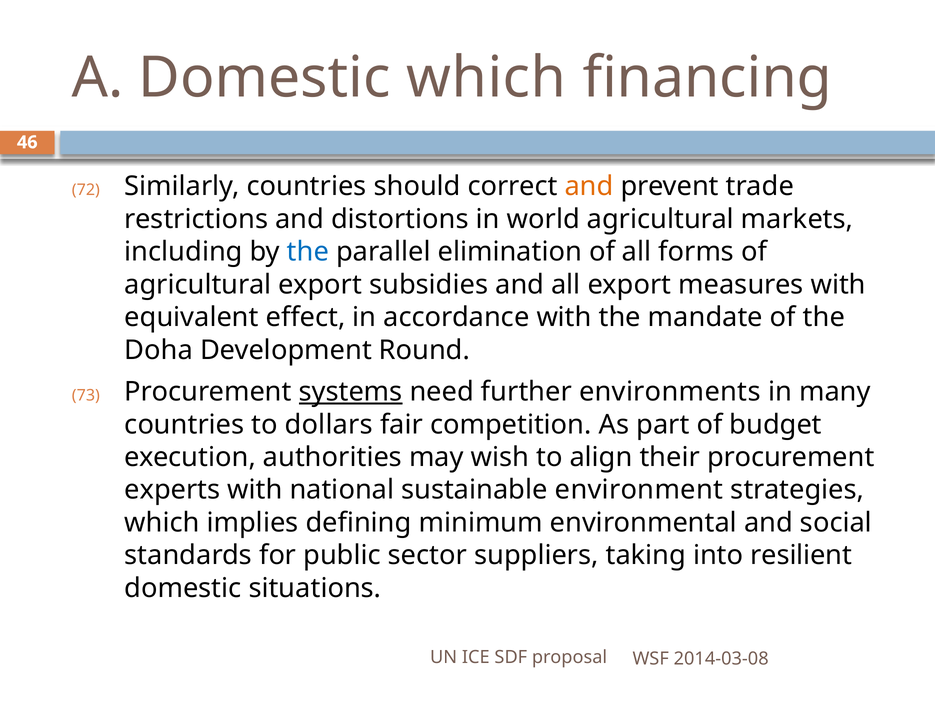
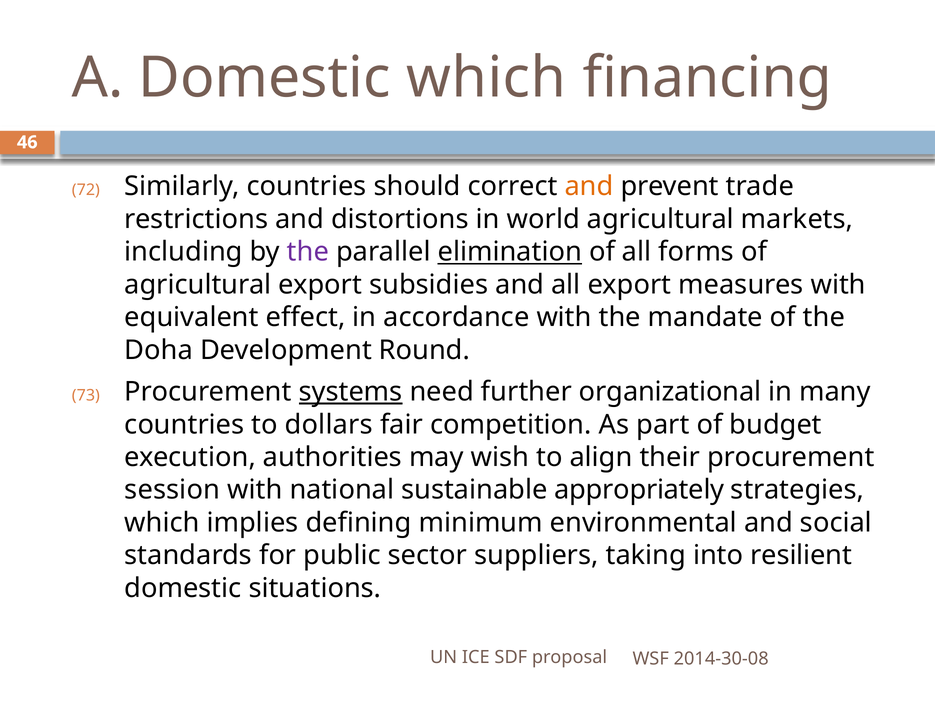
the colour: blue -> purple (308, 252)
elimination underline: none -> present (510, 252)
environments: environments -> organizational (670, 392)
experts: experts -> session (172, 490)
environment: environment -> appropriately (639, 490)
2014-03-08: 2014-03-08 -> 2014-30-08 (721, 659)
